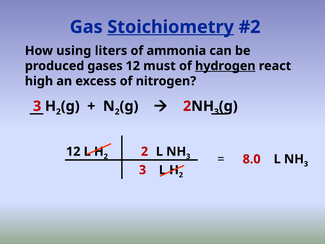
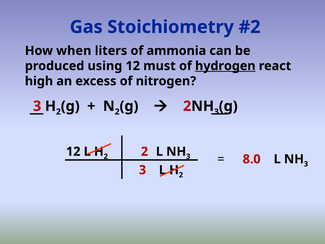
Stoichiometry underline: present -> none (171, 27)
using: using -> when (74, 51)
gases: gases -> using (105, 66)
